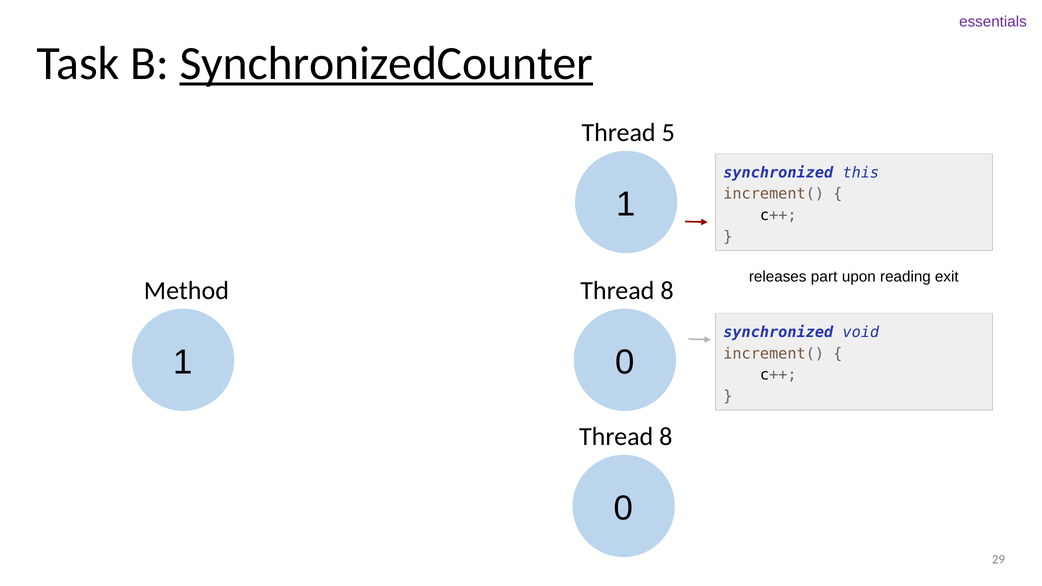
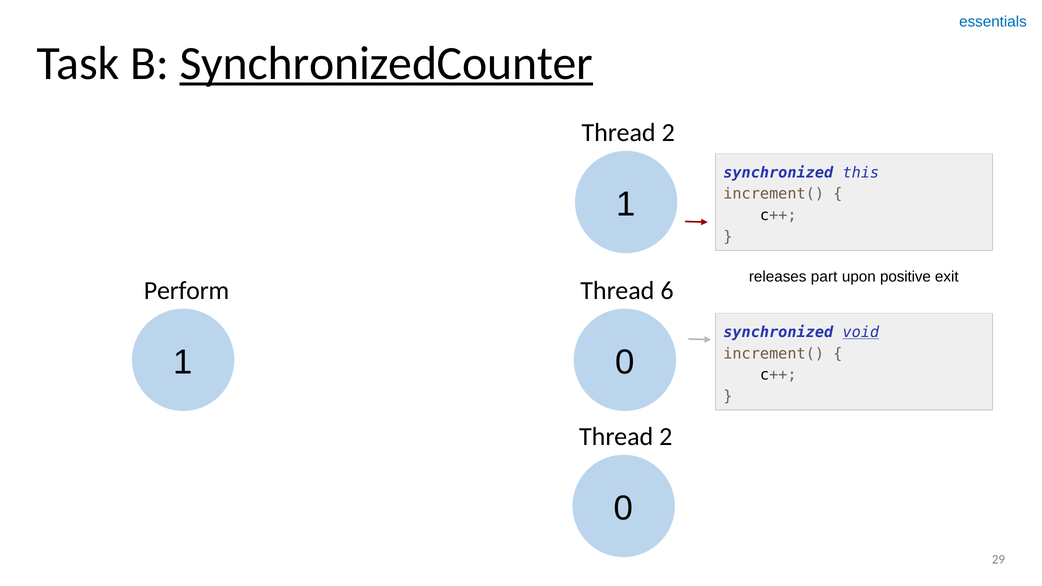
essentials colour: purple -> blue (993, 22)
5: 5 -> 2 (668, 133)
reading: reading -> positive (905, 277)
Method: Method -> Perform (187, 291)
8: 8 -> 6 (667, 291)
void underline: none -> present (861, 332)
8: 8 -> 2 (666, 437)
